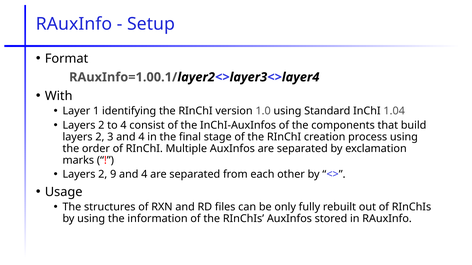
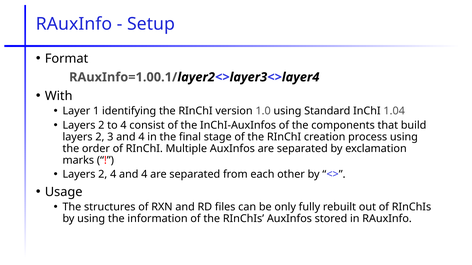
2 9: 9 -> 4 (113, 175)
